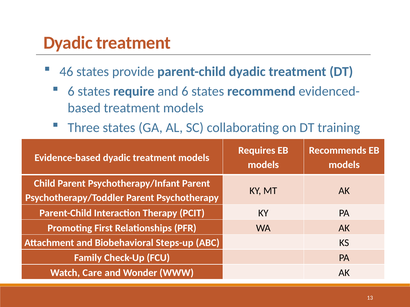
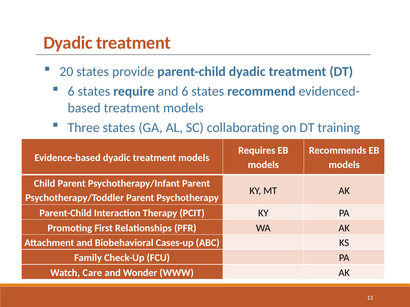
46: 46 -> 20 (66, 72)
Steps-up: Steps-up -> Cases-up (175, 243)
